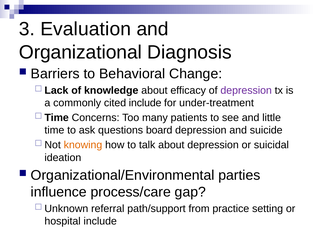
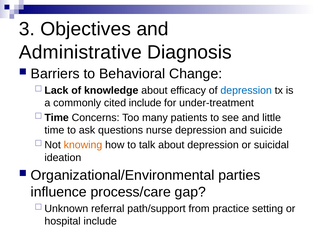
Evaluation: Evaluation -> Objectives (86, 29)
Organizational: Organizational -> Administrative (80, 52)
depression colour: purple -> blue (246, 91)
board: board -> nurse (159, 130)
